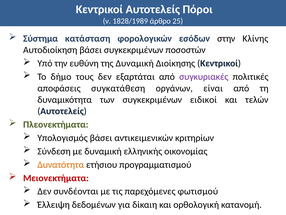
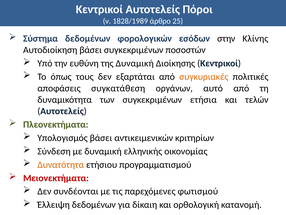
Σύστημα κατάσταση: κατάσταση -> δεδομένων (88, 38)
δήμο: δήμο -> όπως (61, 77)
συγκυριακές colour: purple -> orange (204, 77)
είναι: είναι -> αυτό (213, 88)
ειδικοί: ειδικοί -> ετήσια (203, 99)
